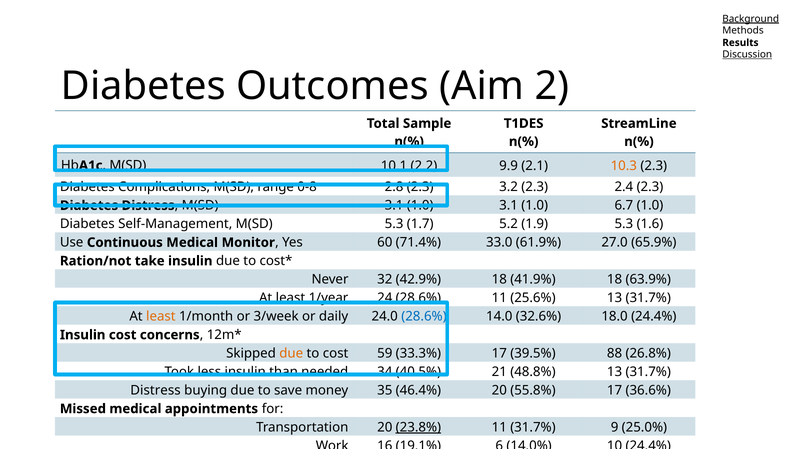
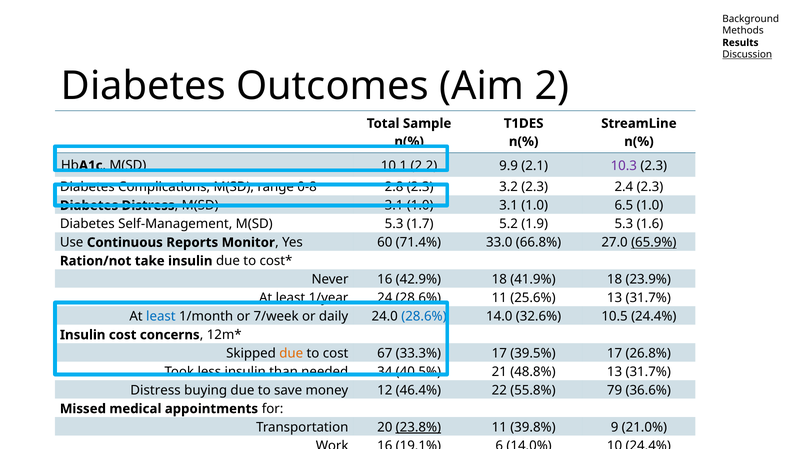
Background underline: present -> none (751, 19)
10.3 colour: orange -> purple (624, 166)
6.7: 6.7 -> 6.5 (624, 206)
Continuous Medical: Medical -> Reports (192, 243)
61.9%: 61.9% -> 66.8% (539, 243)
65.9% underline: none -> present (654, 243)
Never 32: 32 -> 16 (385, 280)
63.9%: 63.9% -> 23.9% (648, 280)
least colour: orange -> blue (161, 317)
3/week: 3/week -> 7/week (276, 317)
18.0: 18.0 -> 10.5 (615, 317)
59: 59 -> 67 (385, 354)
39.5% 88: 88 -> 17 (615, 354)
35: 35 -> 12 (385, 391)
46.4% 20: 20 -> 22 (499, 391)
55.8% 17: 17 -> 79 (615, 391)
11 31.7%: 31.7% -> 39.8% (533, 428)
25.0%: 25.0% -> 21.0% (644, 428)
